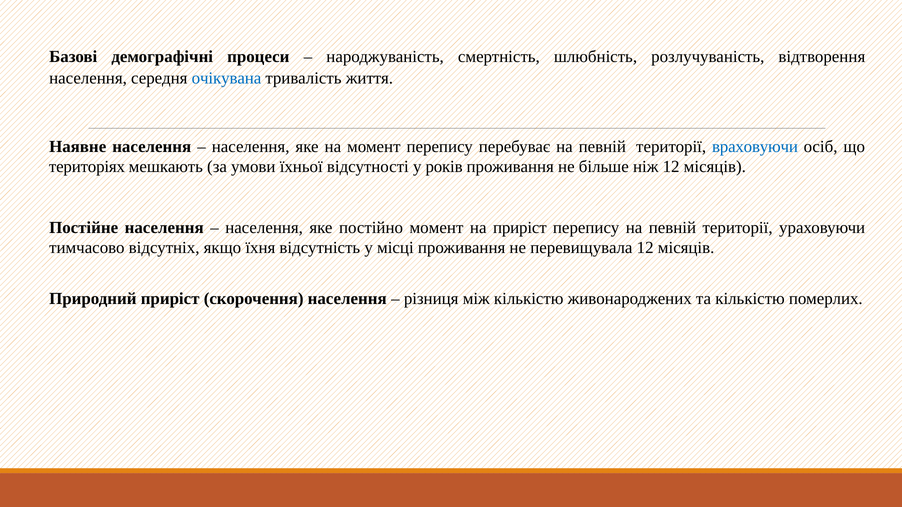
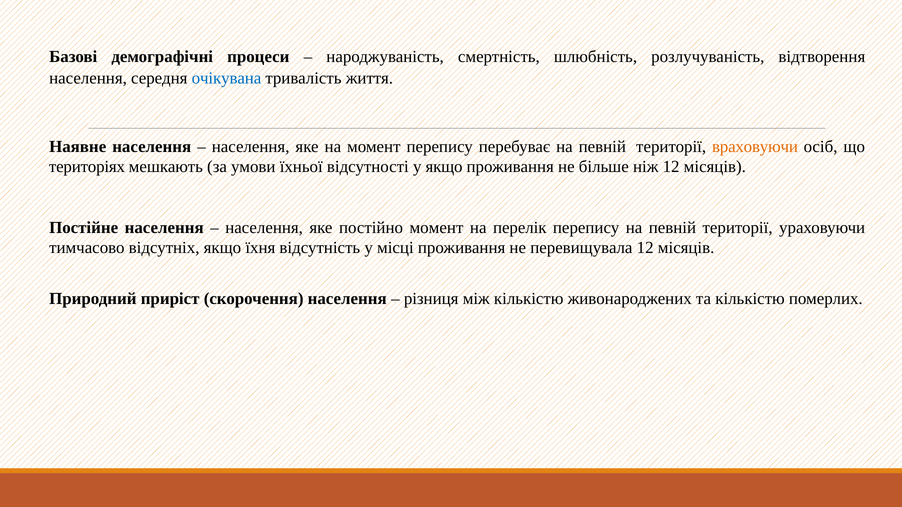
враховуючи colour: blue -> orange (755, 147)
у років: років -> якщо (444, 167)
на приріст: приріст -> перелік (520, 228)
